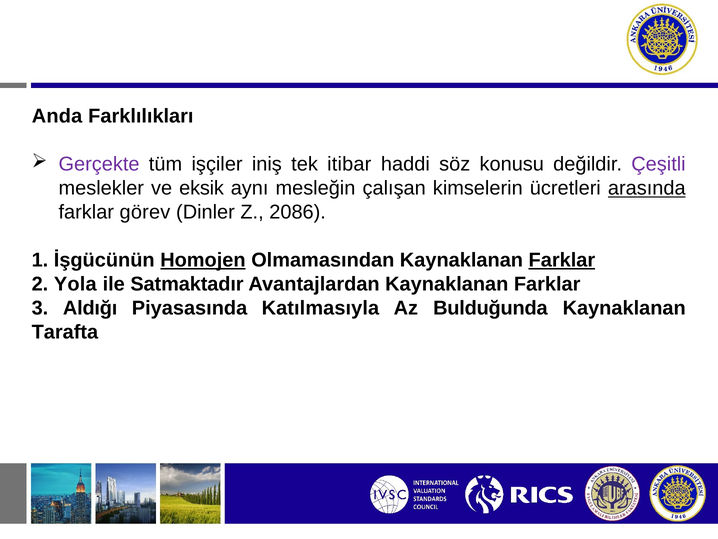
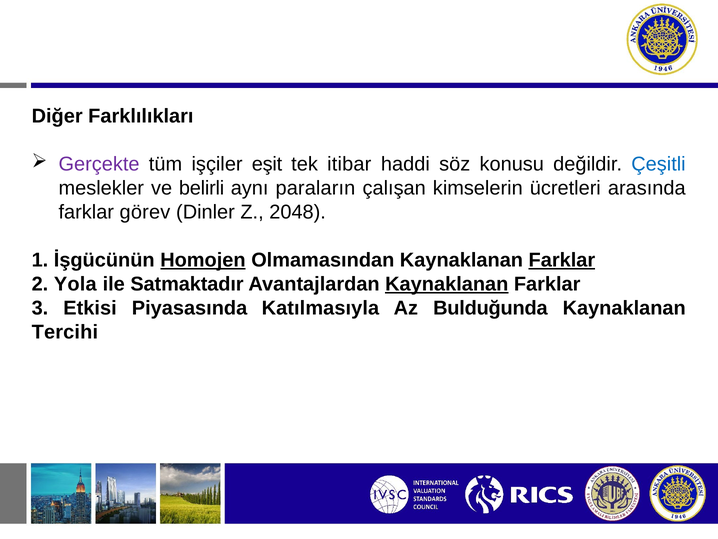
Anda: Anda -> Diğer (57, 116)
iniş: iniş -> eşit (267, 164)
Çeşitli colour: purple -> blue (658, 164)
eksik: eksik -> belirli (202, 188)
mesleğin: mesleğin -> paraların (315, 188)
arasında underline: present -> none (647, 188)
2086: 2086 -> 2048 (298, 212)
Kaynaklanan underline: none -> present (447, 284)
Aldığı: Aldığı -> Etkisi (90, 308)
Tarafta: Tarafta -> Tercihi (65, 332)
